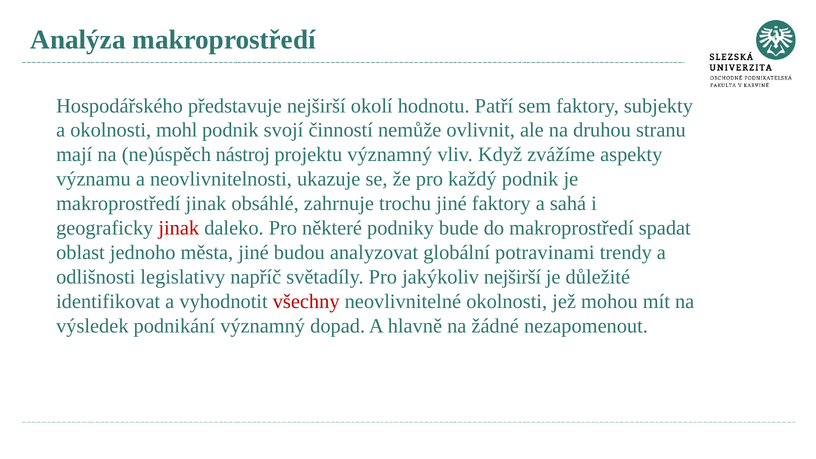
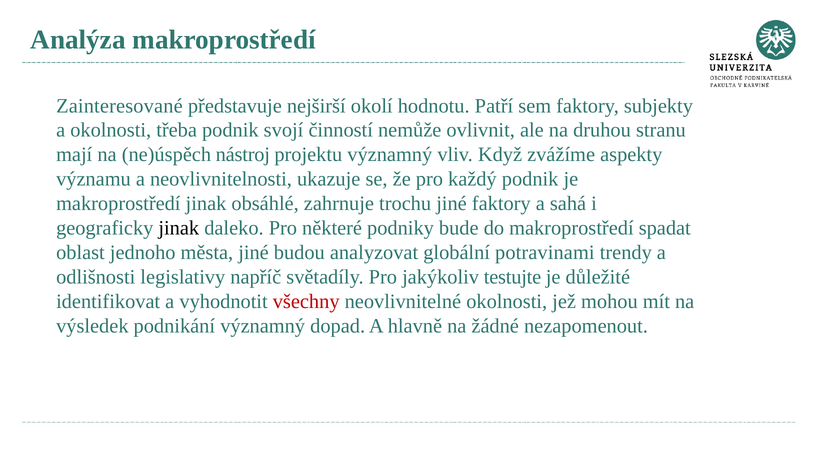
Hospodářského: Hospodářského -> Zainteresované (119, 106)
mohl: mohl -> třeba (177, 130)
jinak colour: red -> black (179, 228)
jakýkoliv nejširší: nejširší -> testujte (513, 277)
